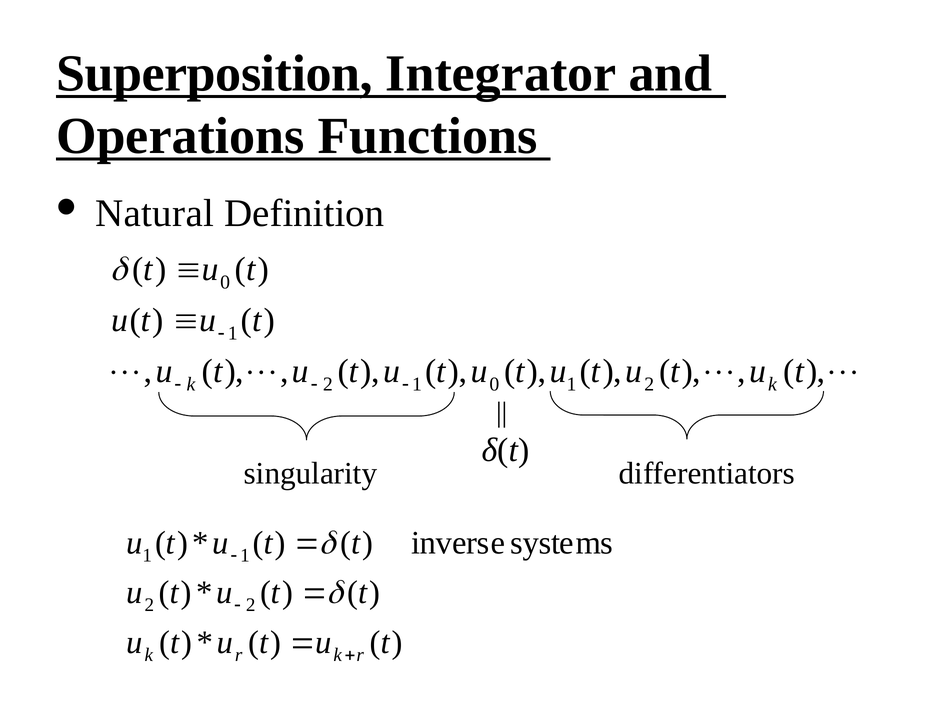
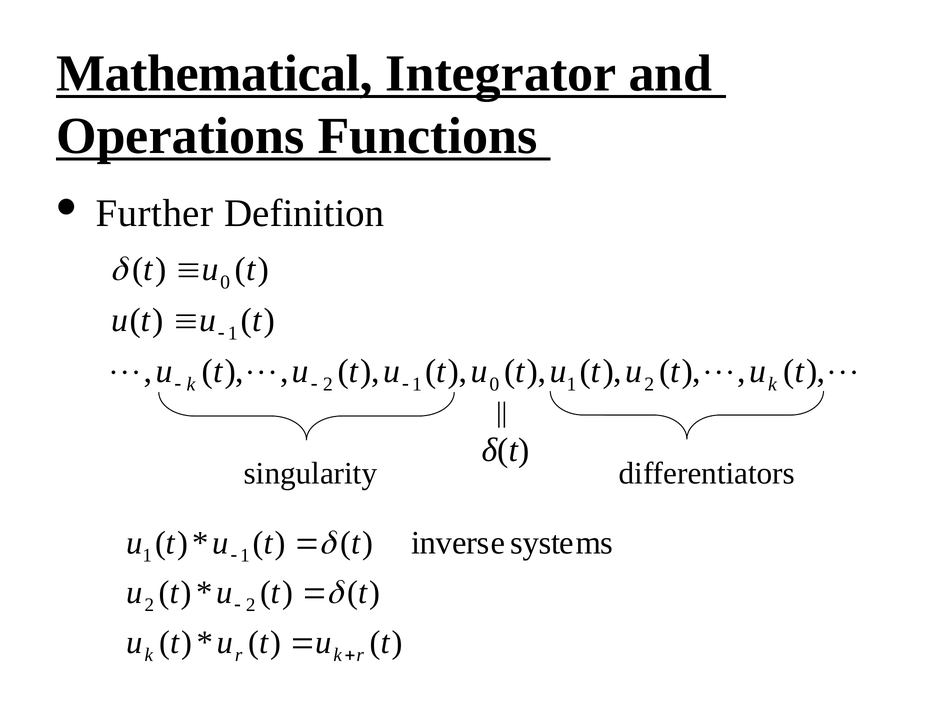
Superposition: Superposition -> Mathematical (214, 74)
Natural: Natural -> Further (155, 213)
